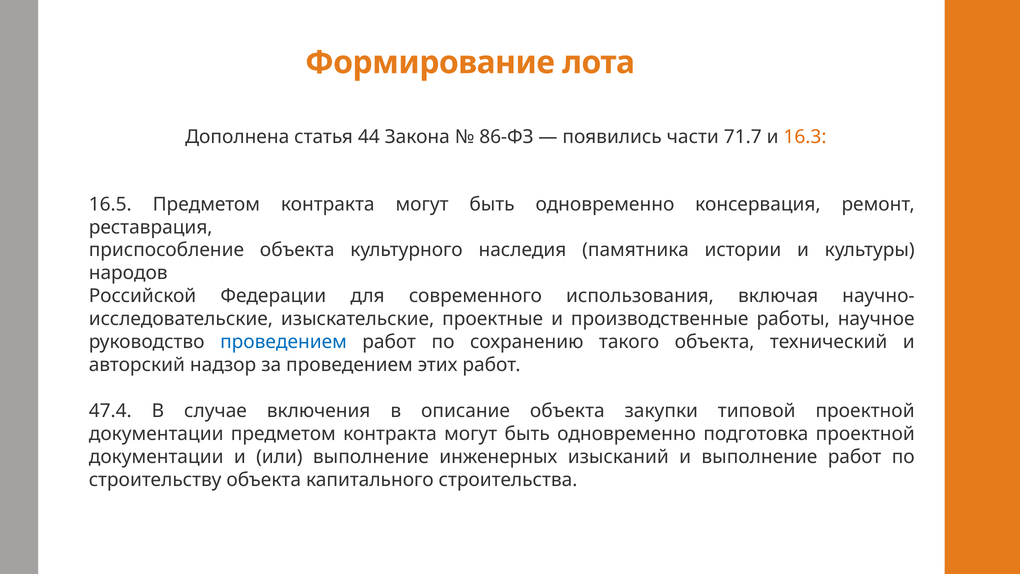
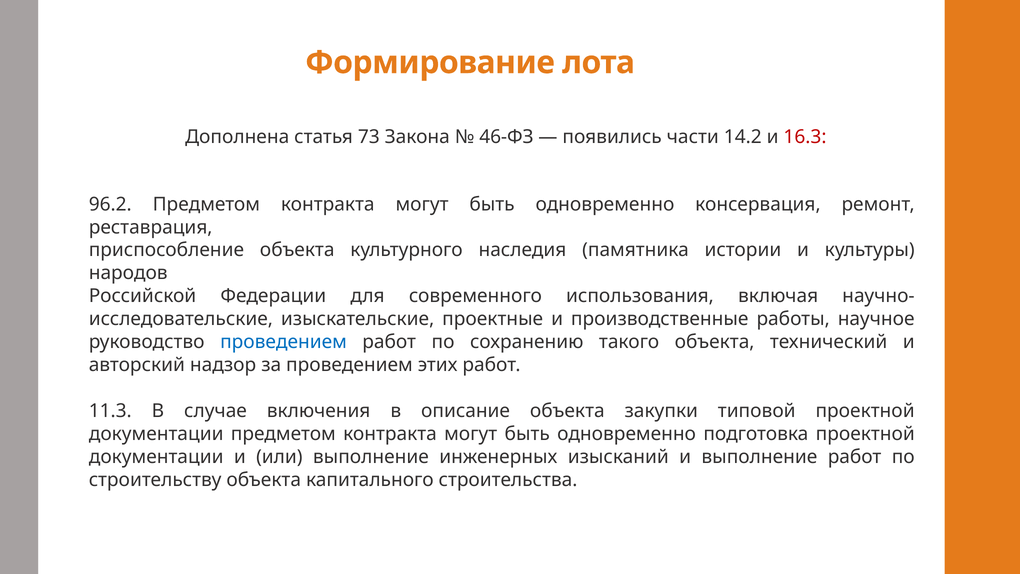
44: 44 -> 73 (369, 137)
86-ФЗ: 86-ФЗ -> 46-ФЗ (506, 137)
71.7: 71.7 -> 14.2 (743, 137)
16.3 colour: orange -> red (805, 137)
16.5: 16.5 -> 96.2 (110, 204)
47.4: 47.4 -> 11.3 (110, 411)
